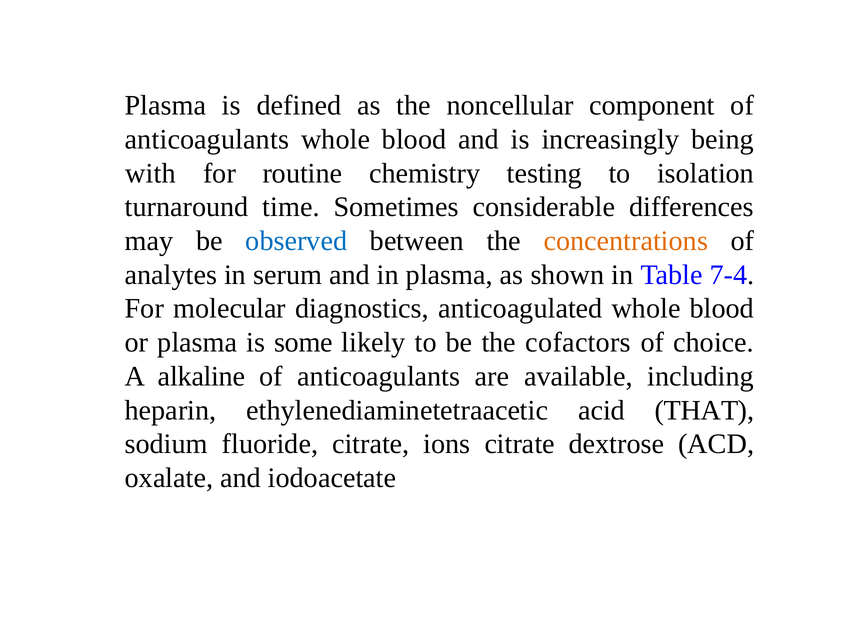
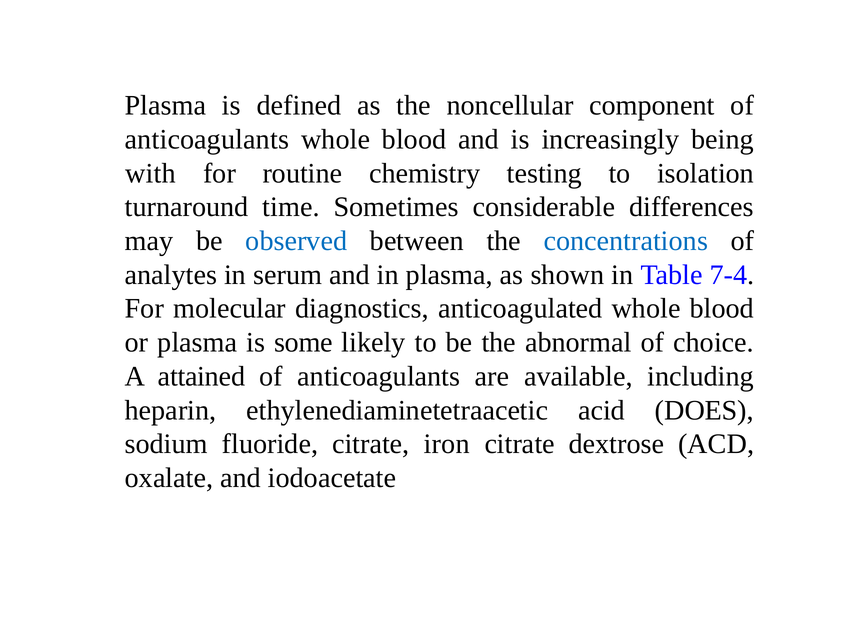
concentrations colour: orange -> blue (626, 241)
cofactors: cofactors -> abnormal (578, 342)
alkaline: alkaline -> attained (202, 376)
THAT: THAT -> DOES (704, 410)
ions: ions -> iron (447, 444)
